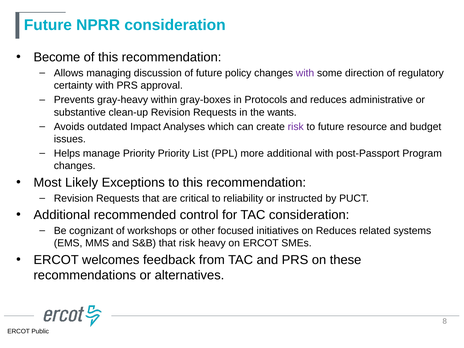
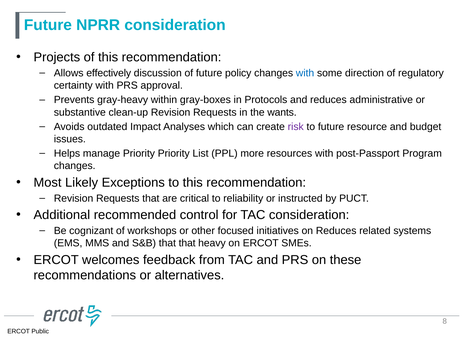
Become: Become -> Projects (57, 57)
managing: managing -> effectively (109, 73)
with colour: purple -> blue (305, 73)
more additional: additional -> resources (289, 154)
that risk: risk -> that (187, 243)
